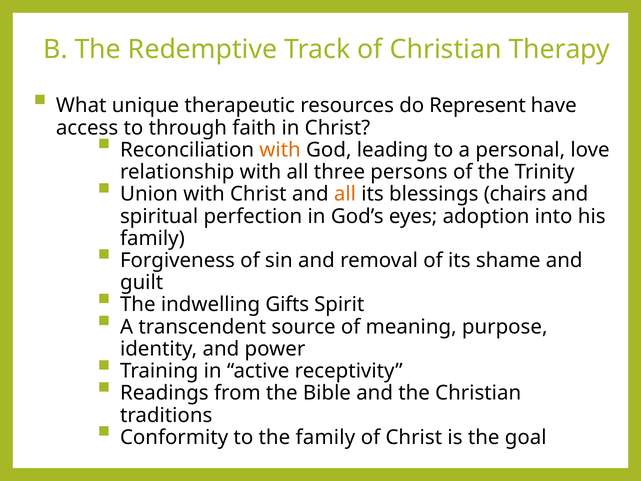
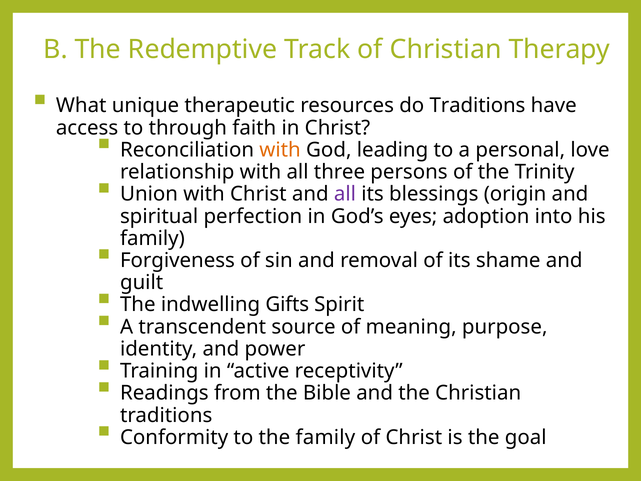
do Represent: Represent -> Traditions (477, 106)
all colour: orange -> purple (345, 194)
chairs: chairs -> origin (515, 194)
